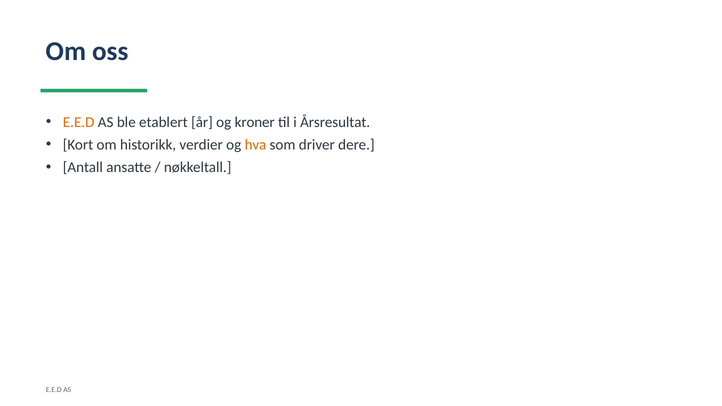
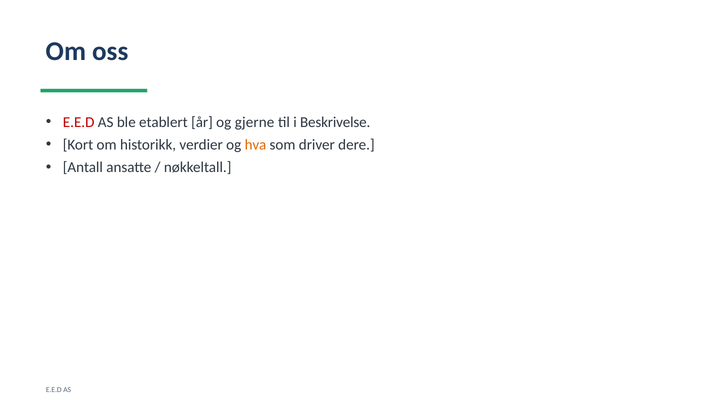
E.E.D colour: orange -> red (79, 122)
kroner: kroner -> gjerne (255, 122)
Årsresultat: Årsresultat -> Beskrivelse (335, 122)
